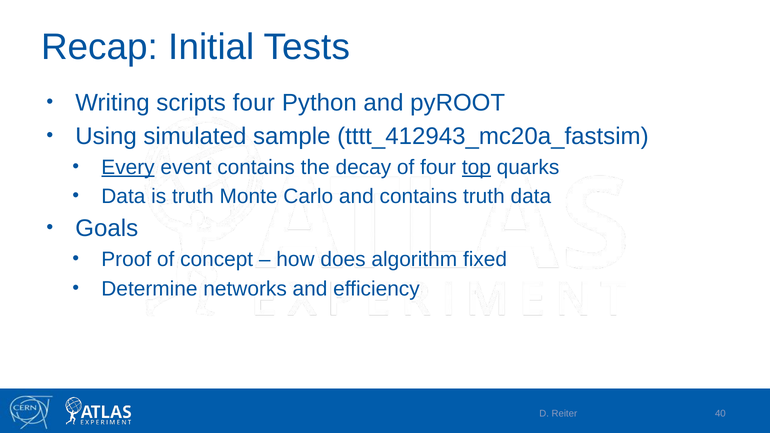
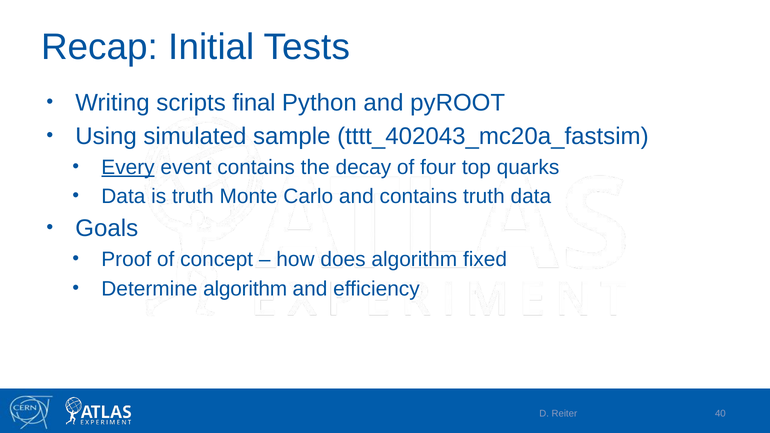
scripts four: four -> final (254, 103)
tttt_412943_mc20a_fastsim: tttt_412943_mc20a_fastsim -> tttt_402043_mc20a_fastsim (493, 136)
top underline: present -> none (476, 167)
Determine networks: networks -> algorithm (245, 289)
